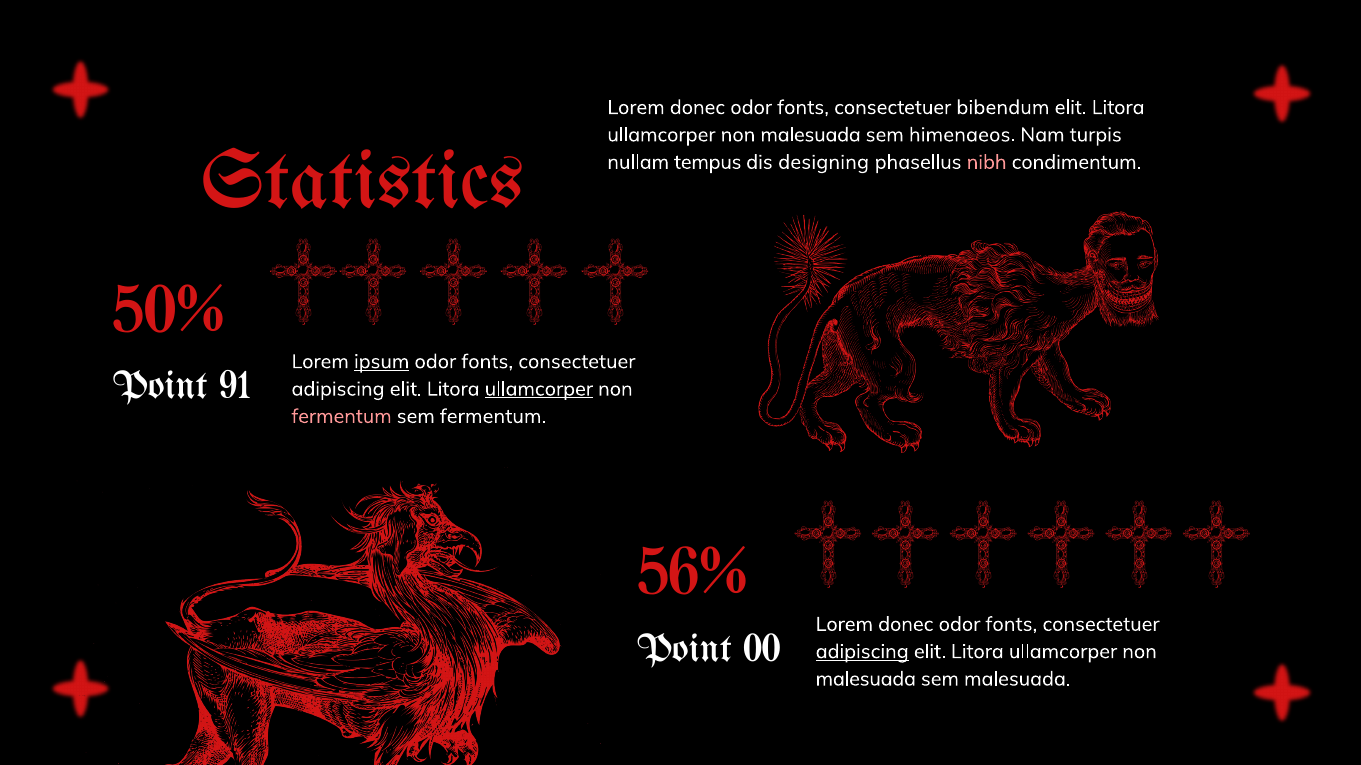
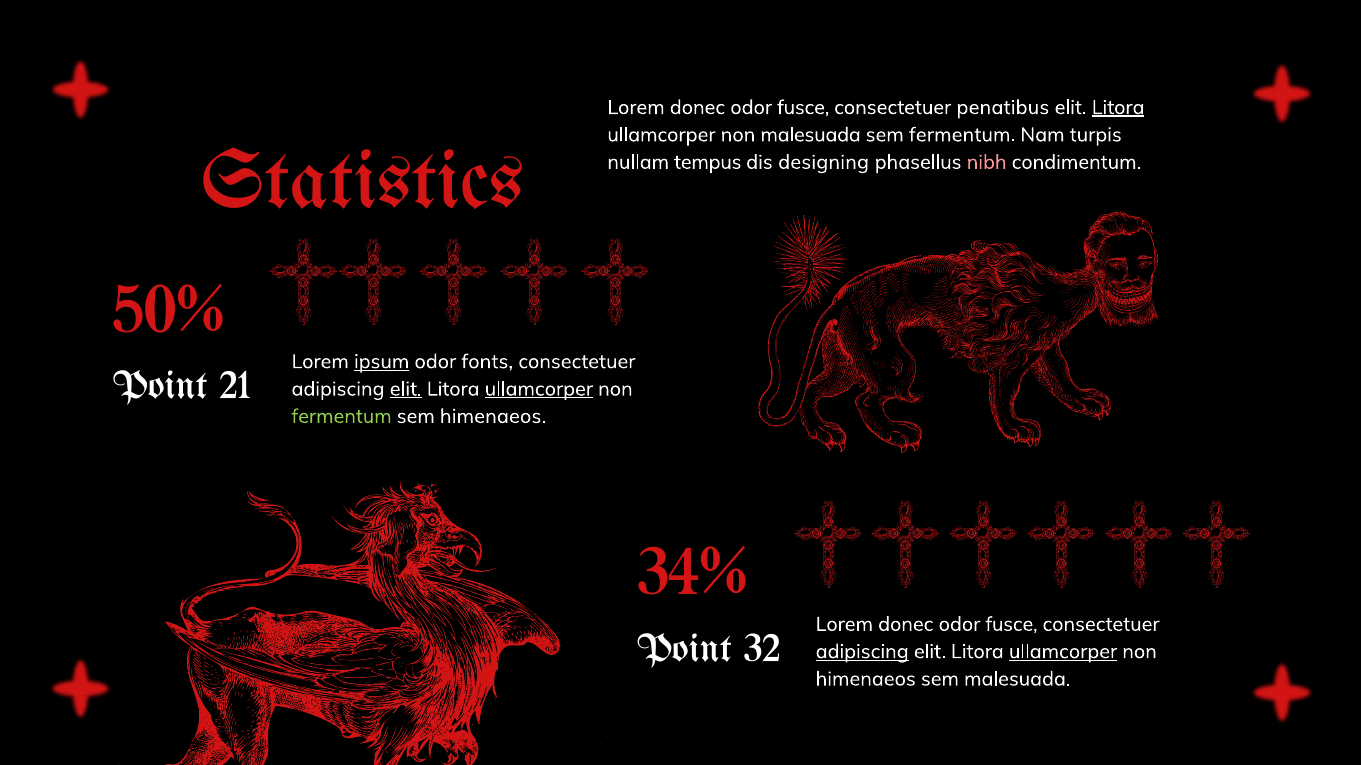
fonts: fonts -> fusce (803, 108)
bibendum: bibendum -> penatibus (1003, 108)
Litora underline: none -> present (1118, 108)
sem himenaeos: himenaeos -> fermentum (962, 135)
91: 91 -> 21 (235, 386)
elit underline: none -> present (406, 389)
fermentum colour: pink -> light green (342, 417)
sem fermentum: fermentum -> himenaeos (493, 417)
56%: 56% -> 34% (693, 573)
fonts: fonts -> fusce (1012, 625)
00: 00 -> 32 (762, 649)
ullamcorper underline: none -> present (1063, 652)
malesuada: malesuada -> himenaeos (866, 680)
